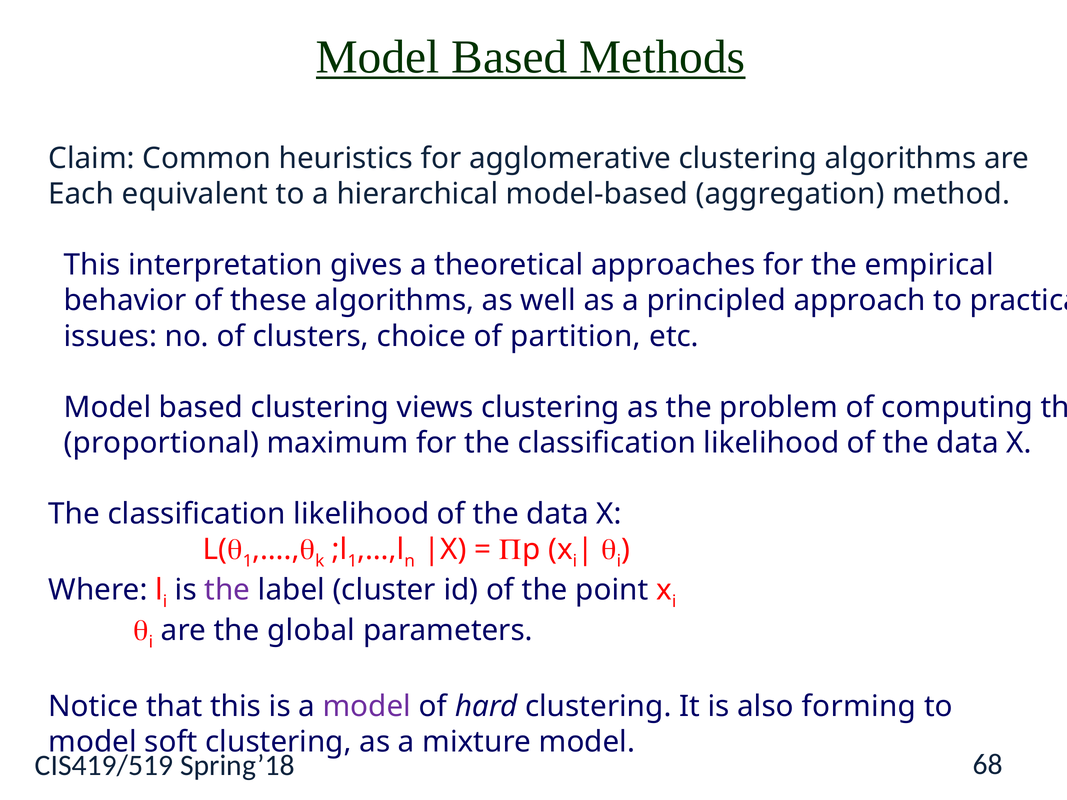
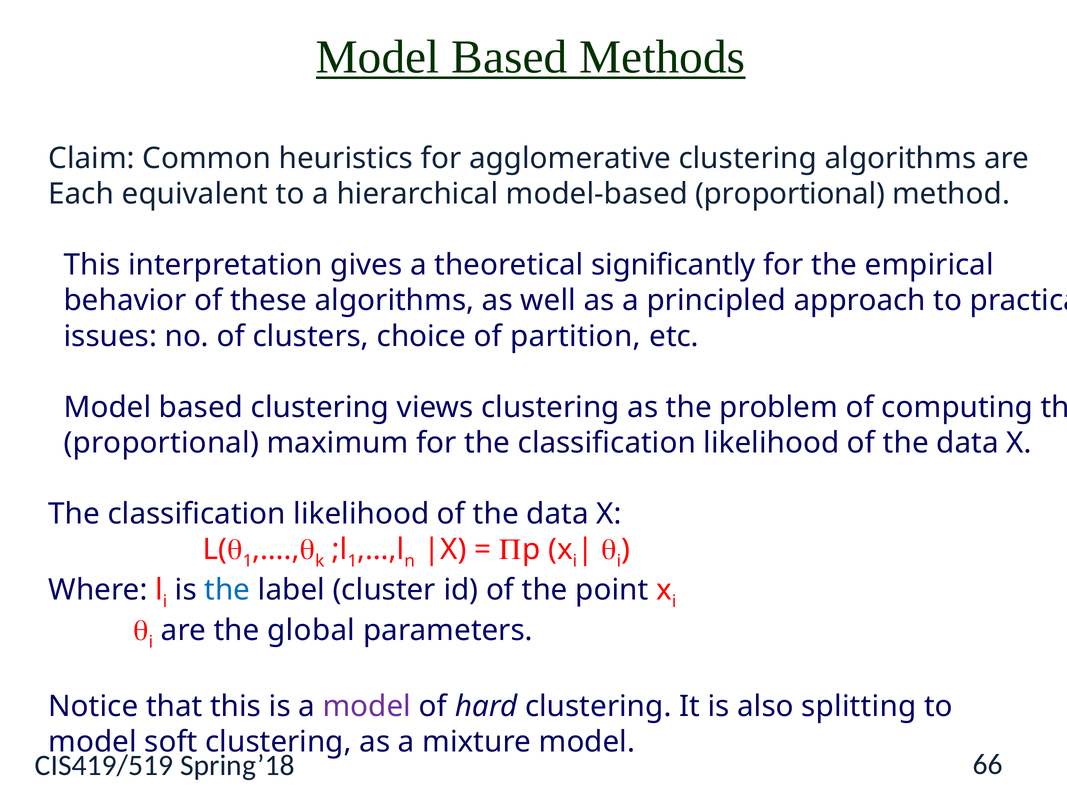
model-based aggregation: aggregation -> proportional (790, 194)
approaches: approaches -> significantly (673, 265)
the colour: purple -> blue (227, 590)
forming: forming -> splitting (859, 707)
68: 68 -> 66 (988, 765)
